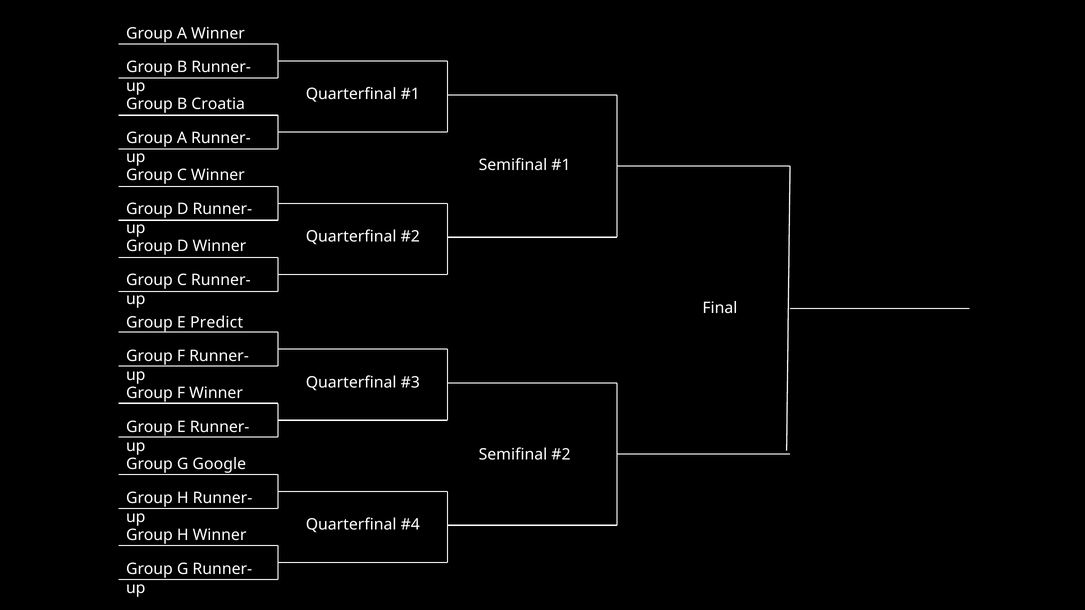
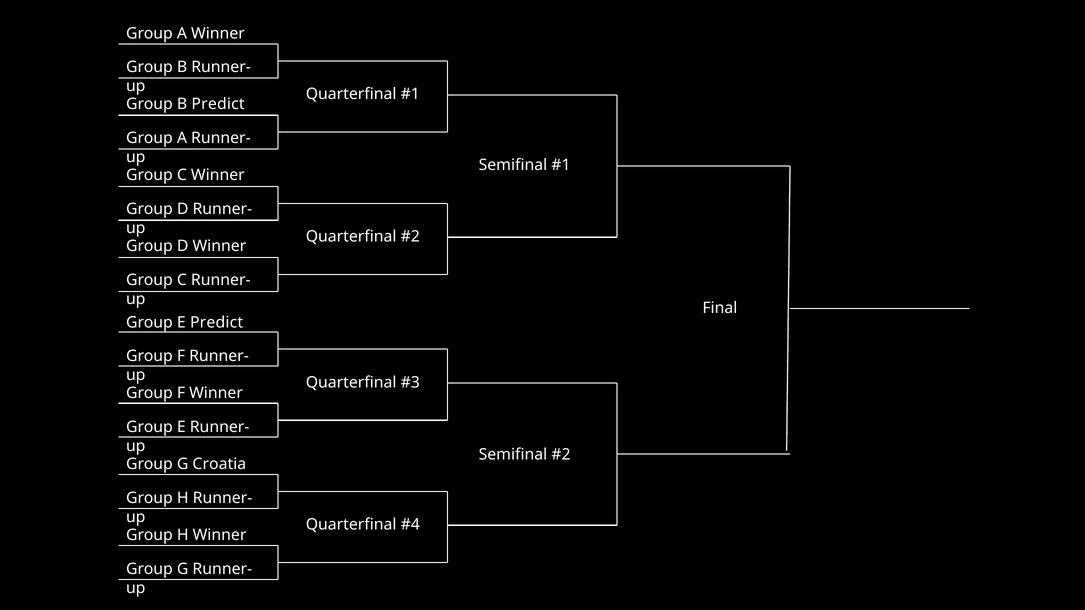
B Croatia: Croatia -> Predict (218, 104)
Google: Google -> Croatia (219, 464)
